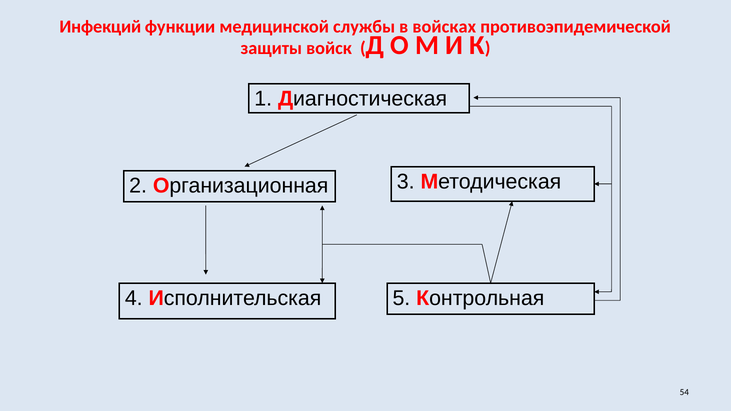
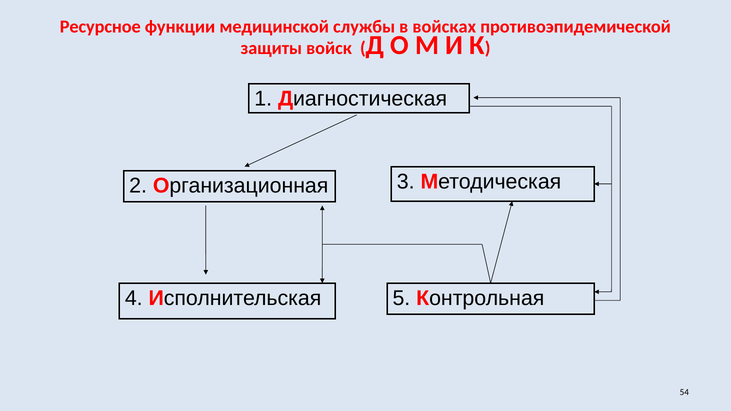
Инфекций: Инфекций -> Ресурсное (100, 27)
